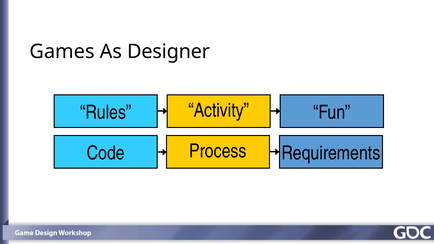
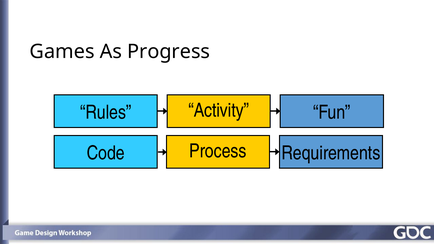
Designer: Designer -> Progress (169, 52)
